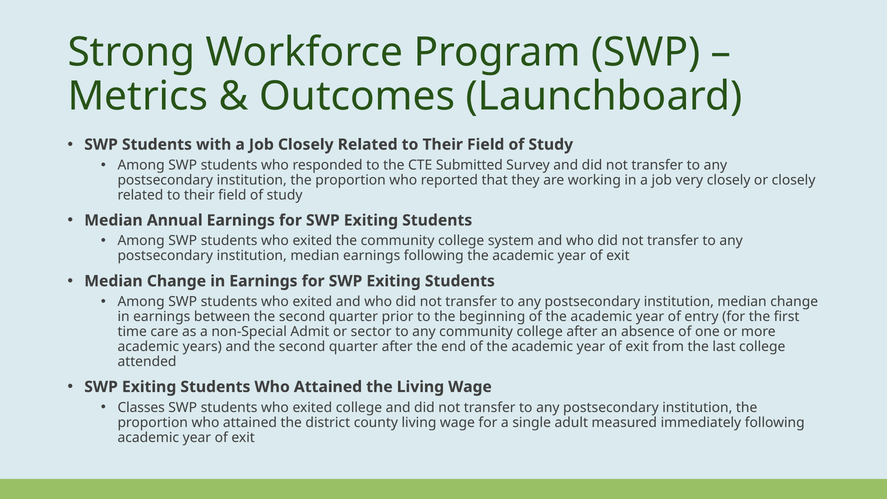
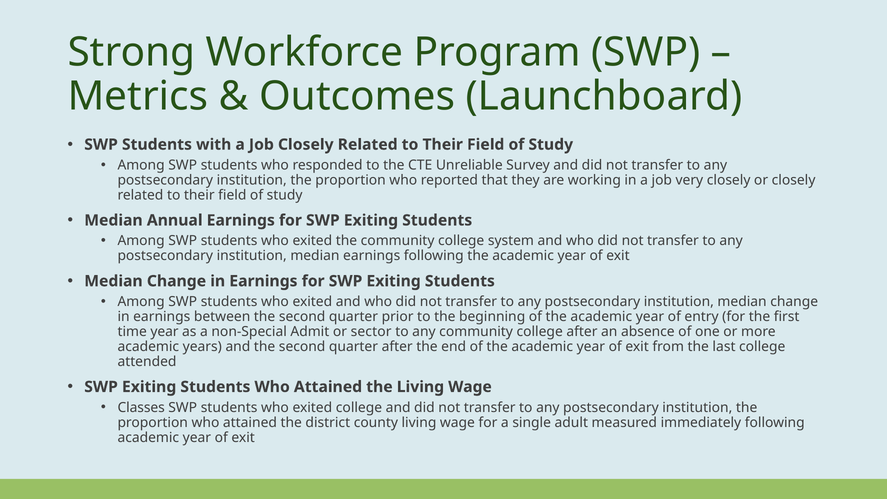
Submitted: Submitted -> Unreliable (469, 165)
time care: care -> year (164, 332)
